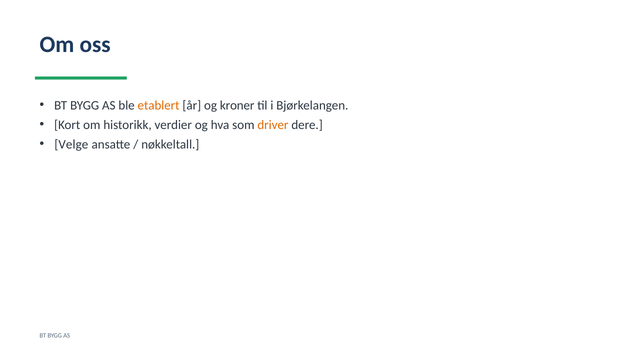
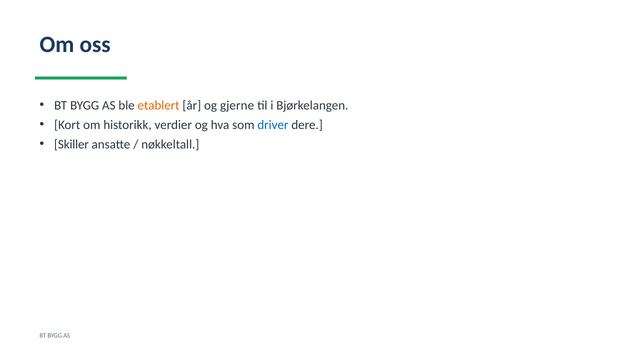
kroner: kroner -> gjerne (237, 105)
driver colour: orange -> blue (273, 125)
Velge: Velge -> Skiller (71, 144)
